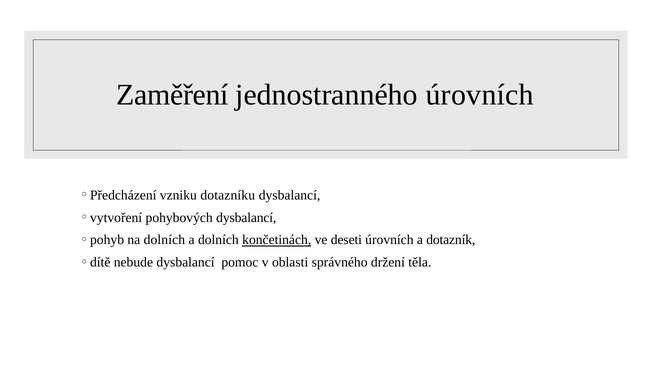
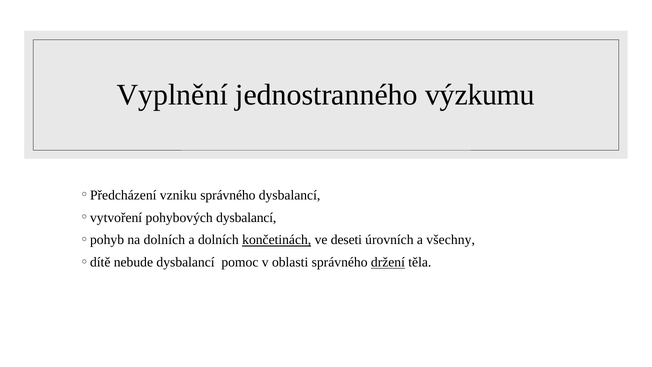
Zaměření: Zaměření -> Vyplnění (172, 95)
jednostranného úrovních: úrovních -> výzkumu (480, 95)
vzniku dotazníku: dotazníku -> správného (228, 195)
dotazník: dotazník -> všechny (451, 240)
držení underline: none -> present (388, 262)
